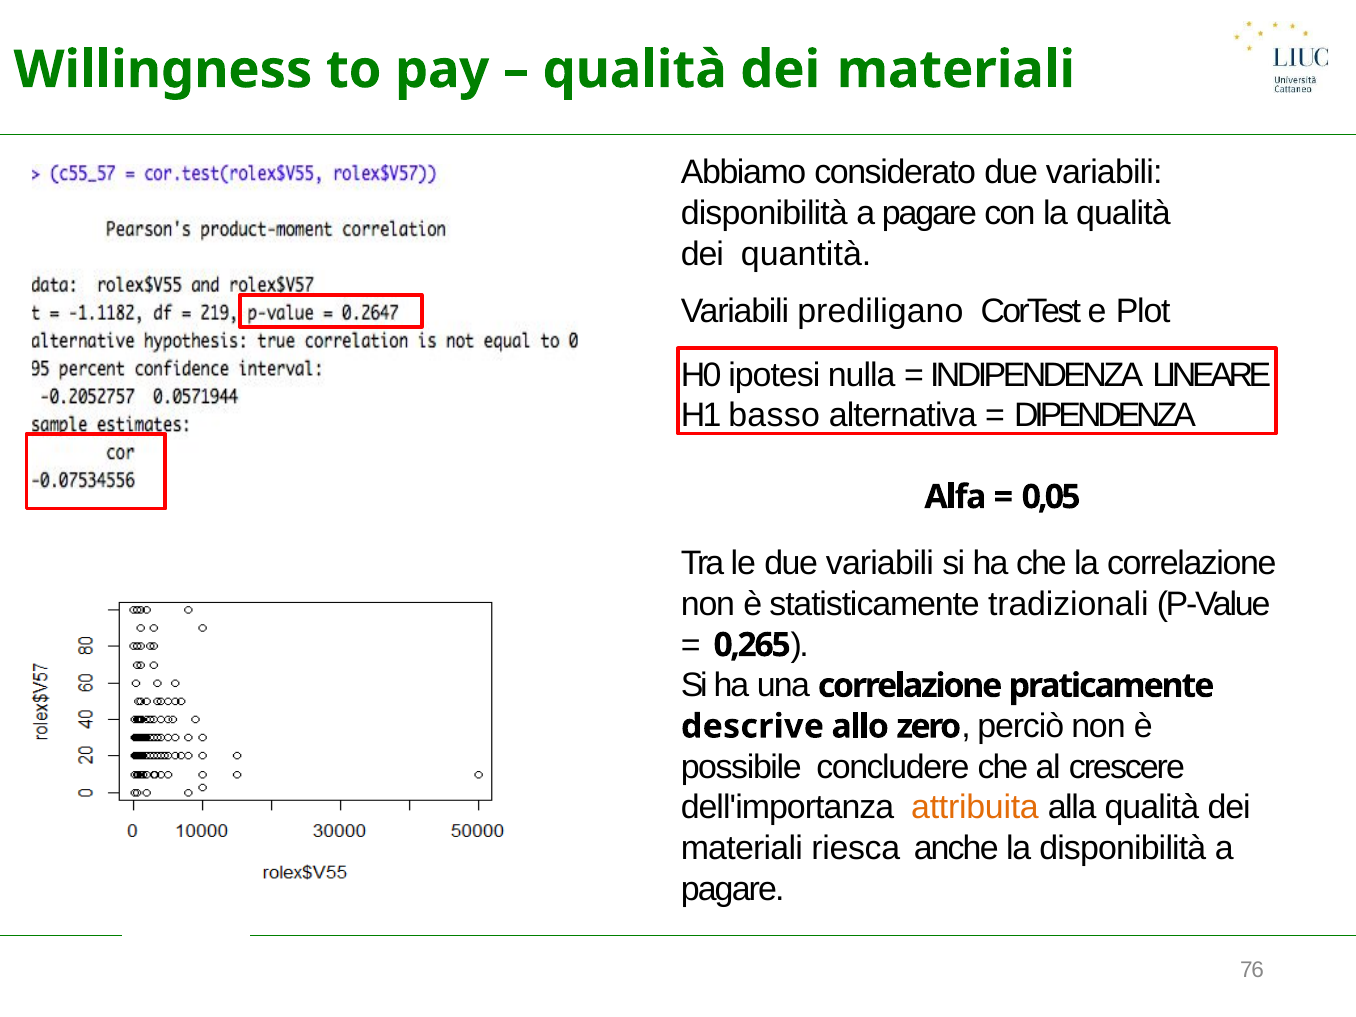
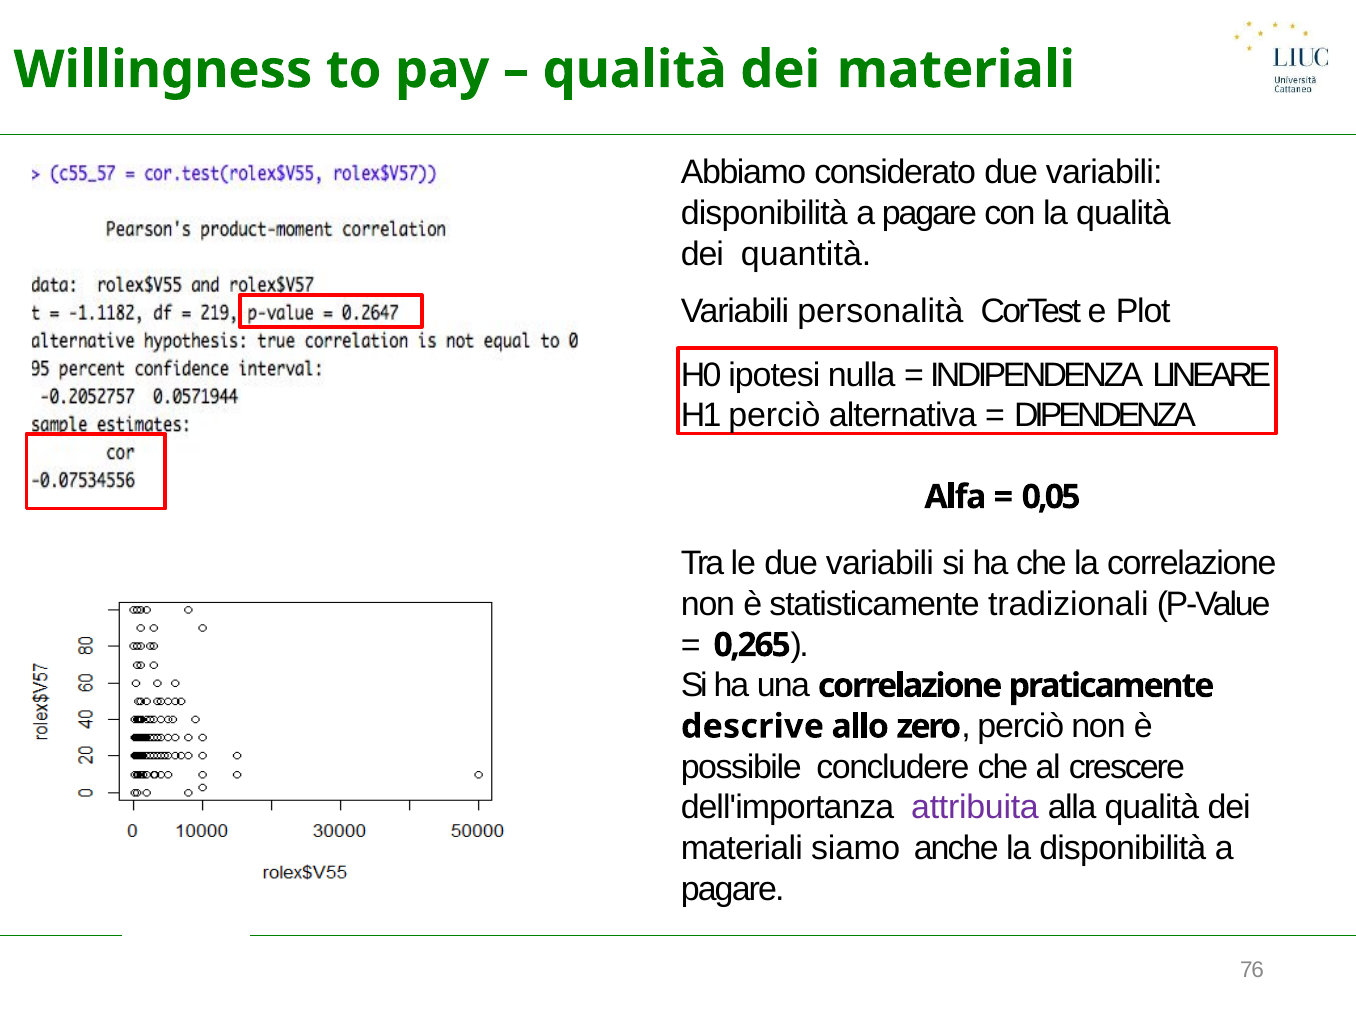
prediligano: prediligano -> personalità (880, 311)
H1 basso: basso -> perciò (774, 416)
attribuita colour: orange -> purple (975, 808)
riesca: riesca -> siamo (856, 848)
